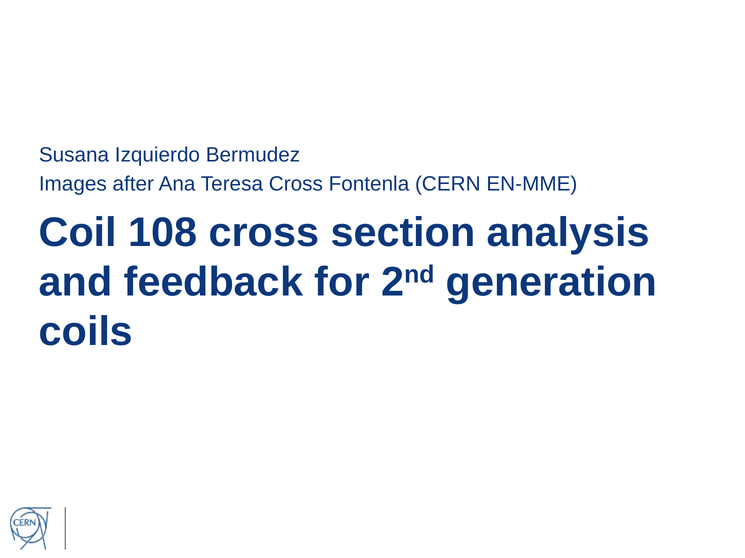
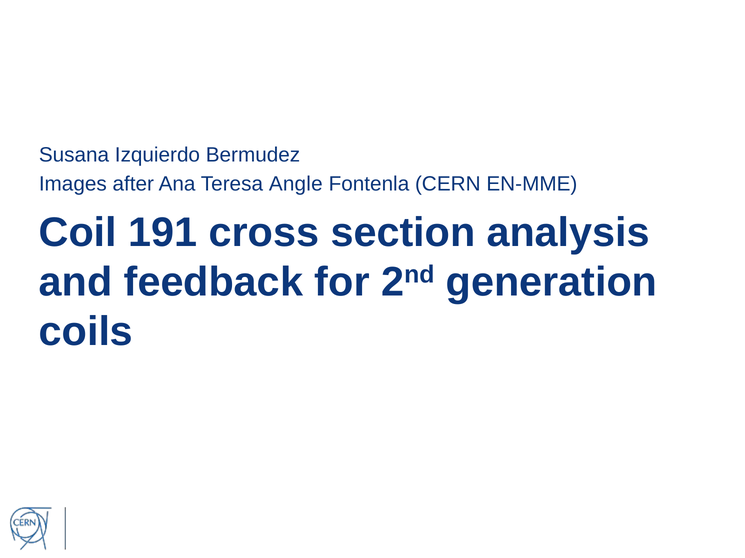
Teresa Cross: Cross -> Angle (296, 184)
108: 108 -> 191 (163, 233)
